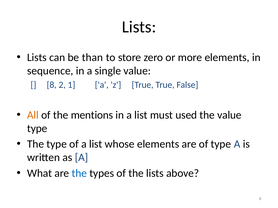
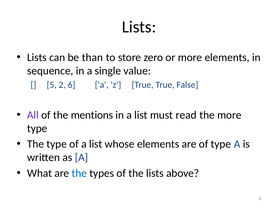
8: 8 -> 5 (52, 85)
2 1: 1 -> 6 (72, 85)
All colour: orange -> purple (33, 115)
used: used -> read (186, 115)
the value: value -> more (229, 115)
